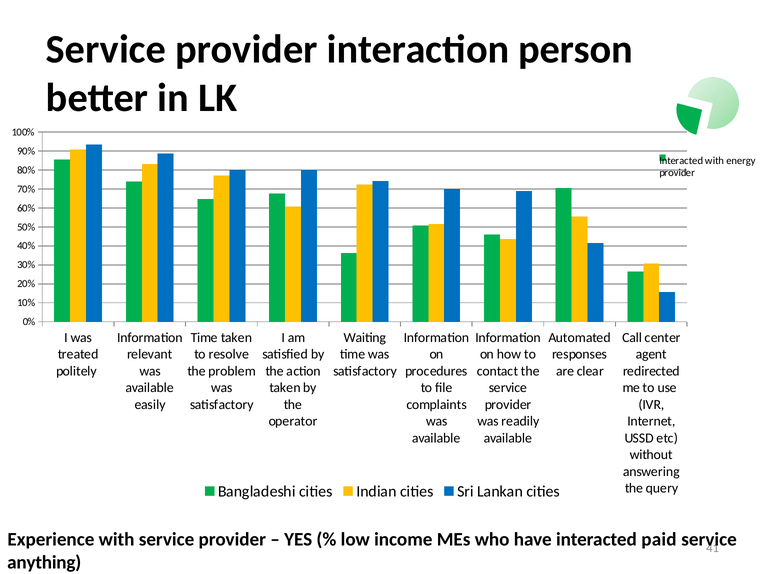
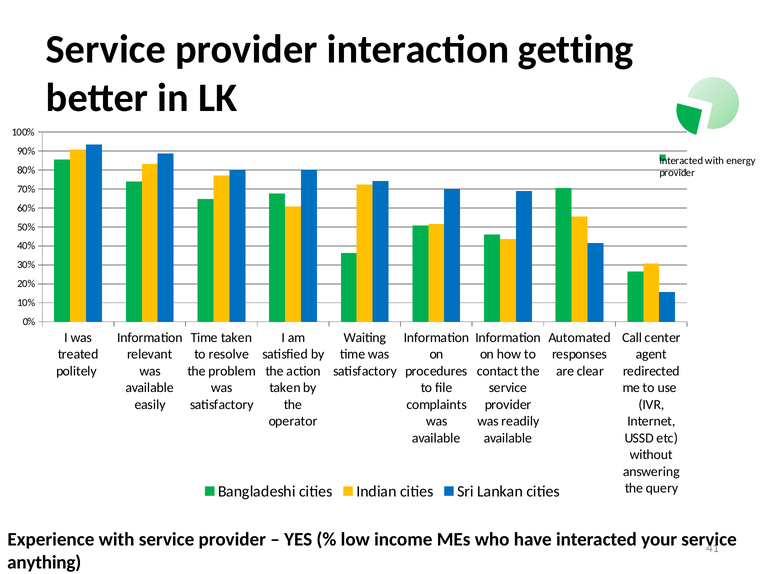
person: person -> getting (576, 49)
paid: paid -> your (659, 539)
